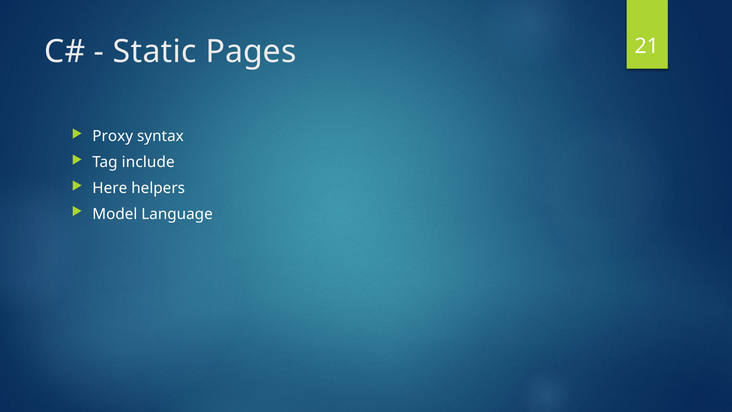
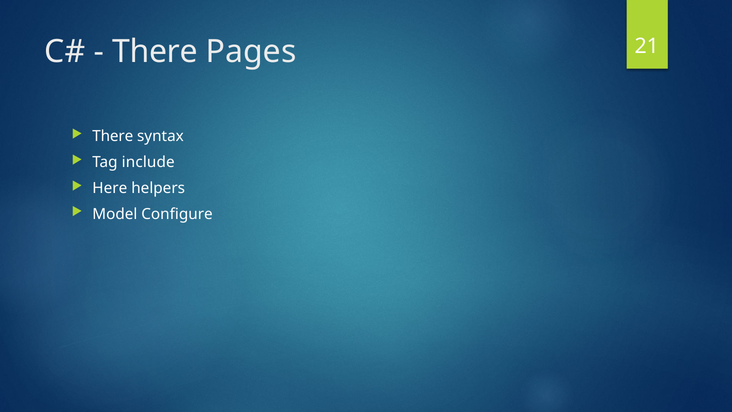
Static: Static -> There (155, 51)
Proxy: Proxy -> There (113, 136)
Language: Language -> Configure (177, 214)
